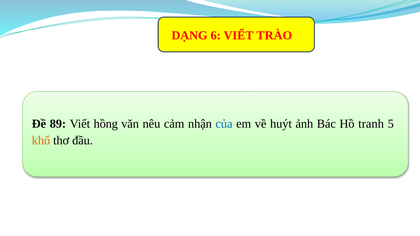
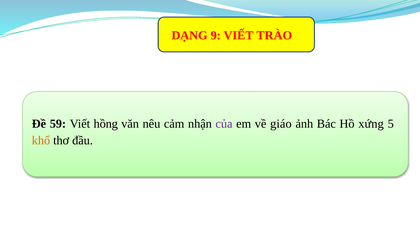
6: 6 -> 9 (216, 36)
89: 89 -> 59 (58, 124)
của colour: blue -> purple (224, 124)
huýt: huýt -> giáo (281, 124)
tranh: tranh -> xứng (371, 124)
